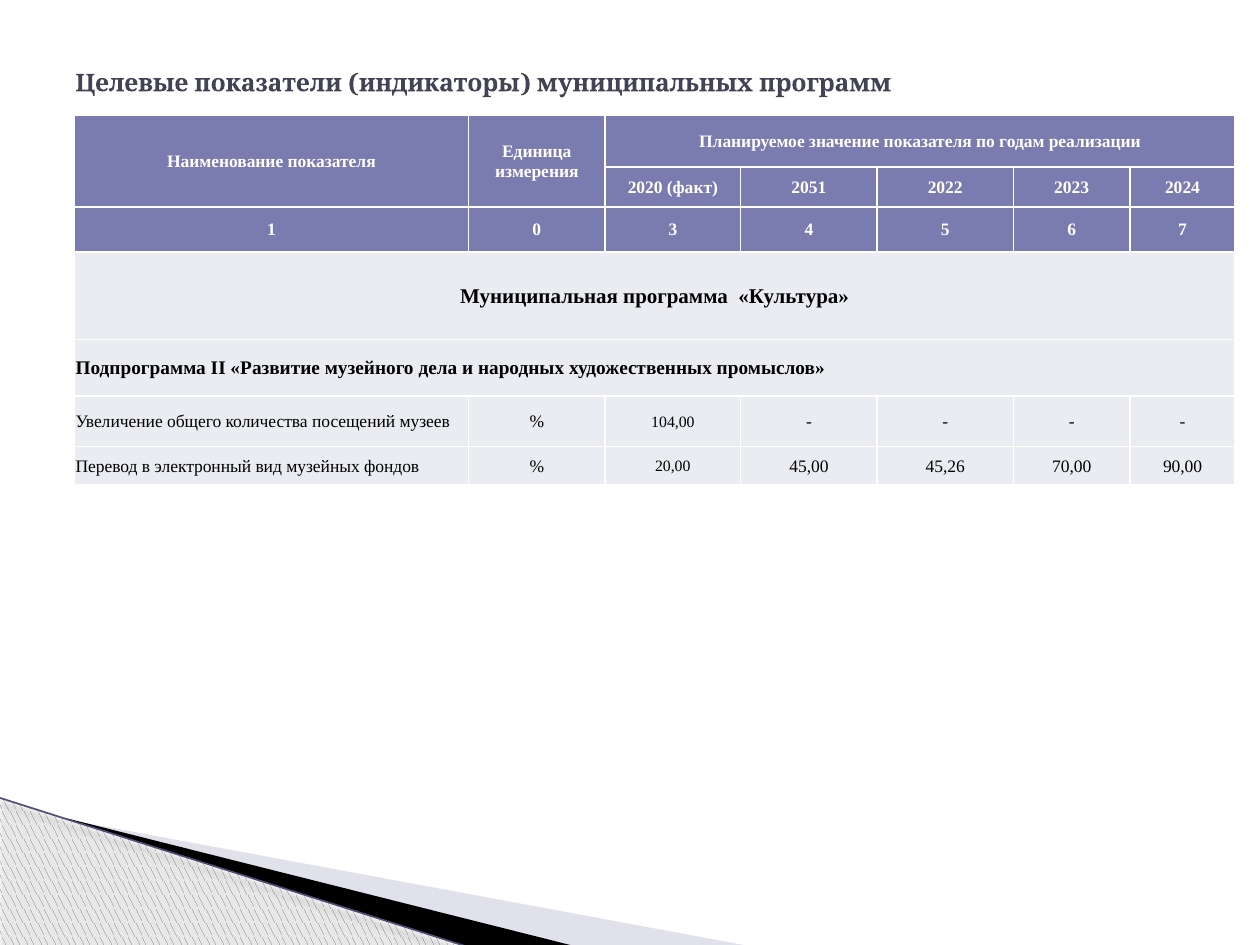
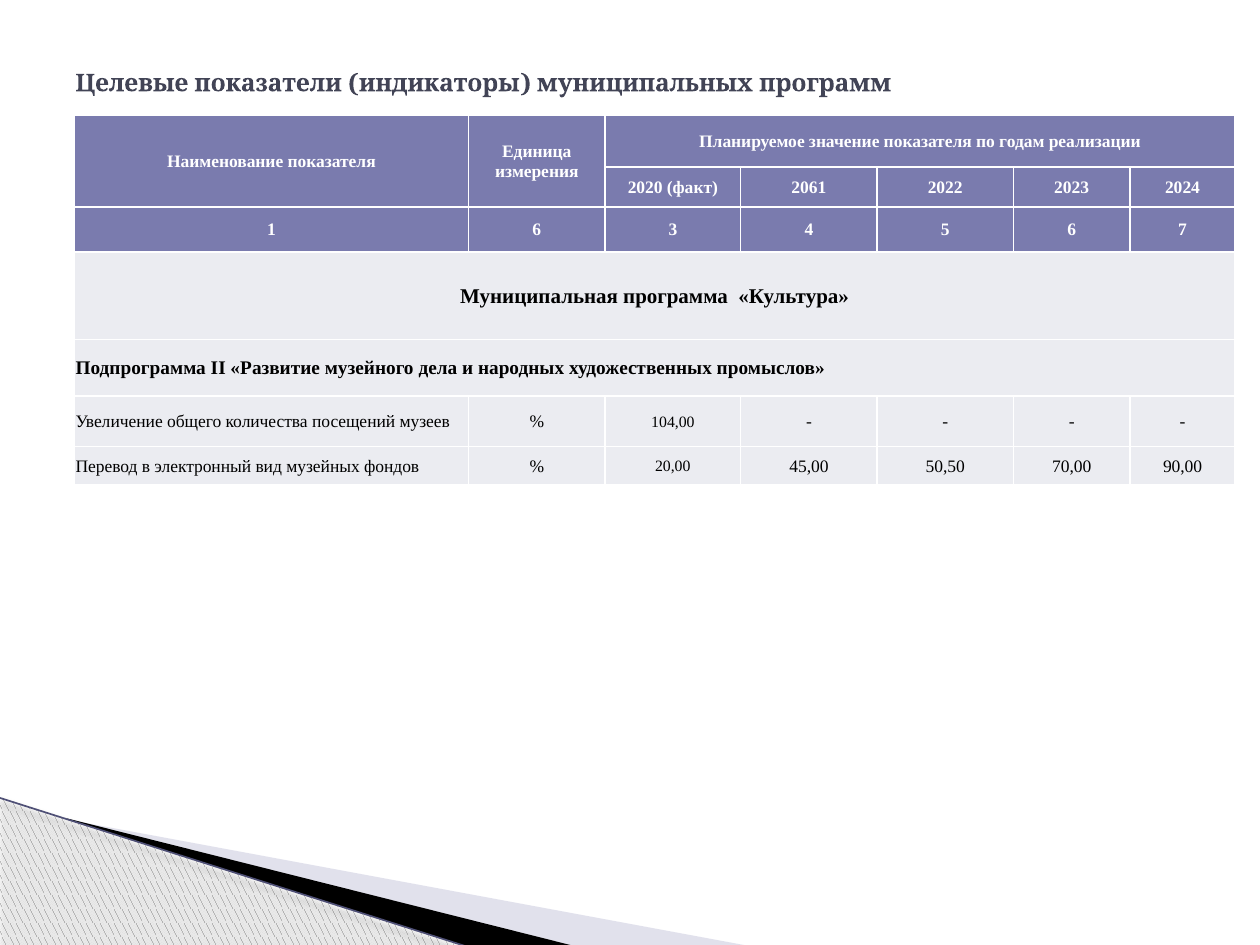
2051: 2051 -> 2061 (809, 188)
1 0: 0 -> 6 (537, 230)
45,26: 45,26 -> 50,50 (945, 467)
